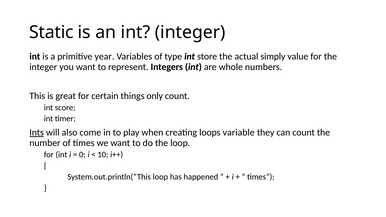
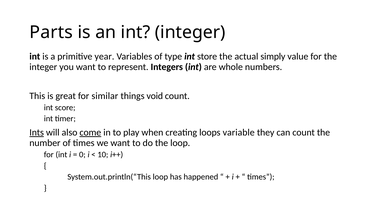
Static: Static -> Parts (51, 32)
certain: certain -> similar (105, 96)
only: only -> void (155, 96)
come underline: none -> present (90, 133)
